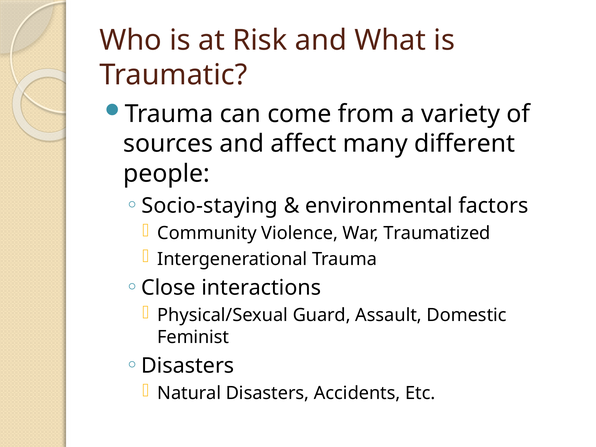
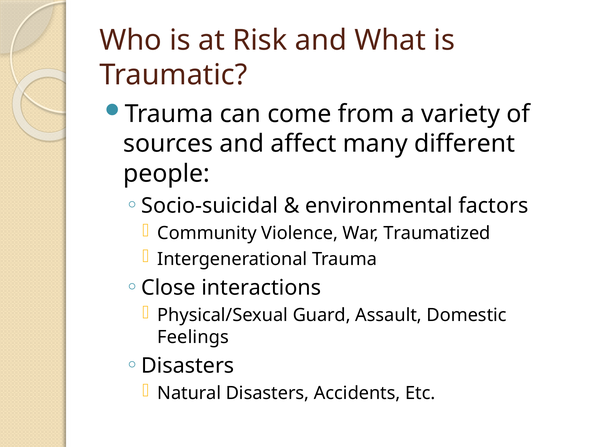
Socio-staying: Socio-staying -> Socio-suicidal (210, 206)
Feminist: Feminist -> Feelings (193, 337)
